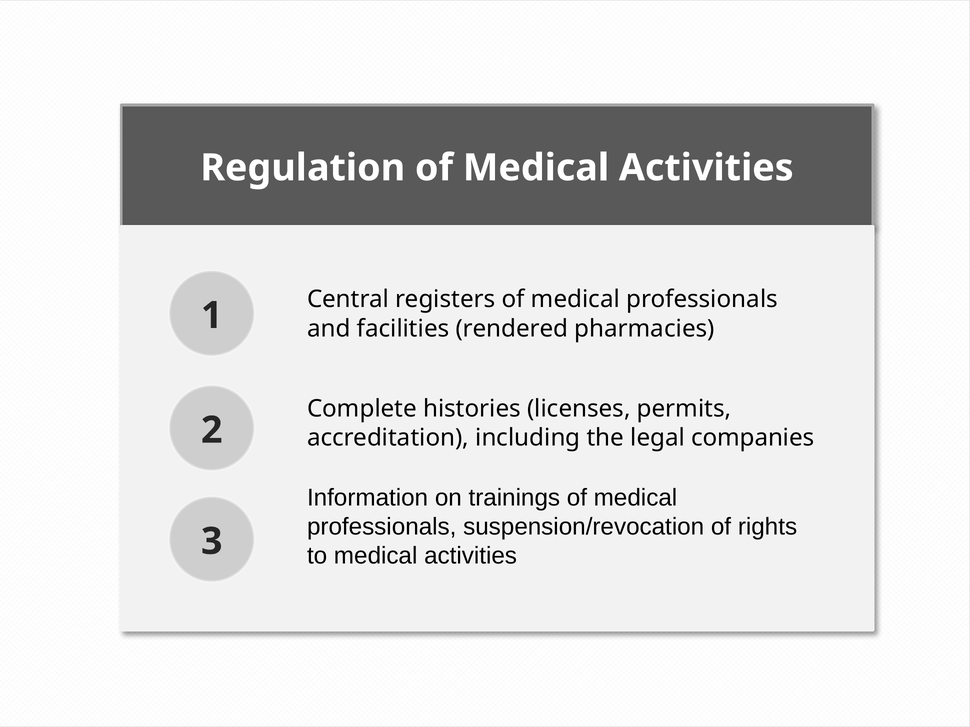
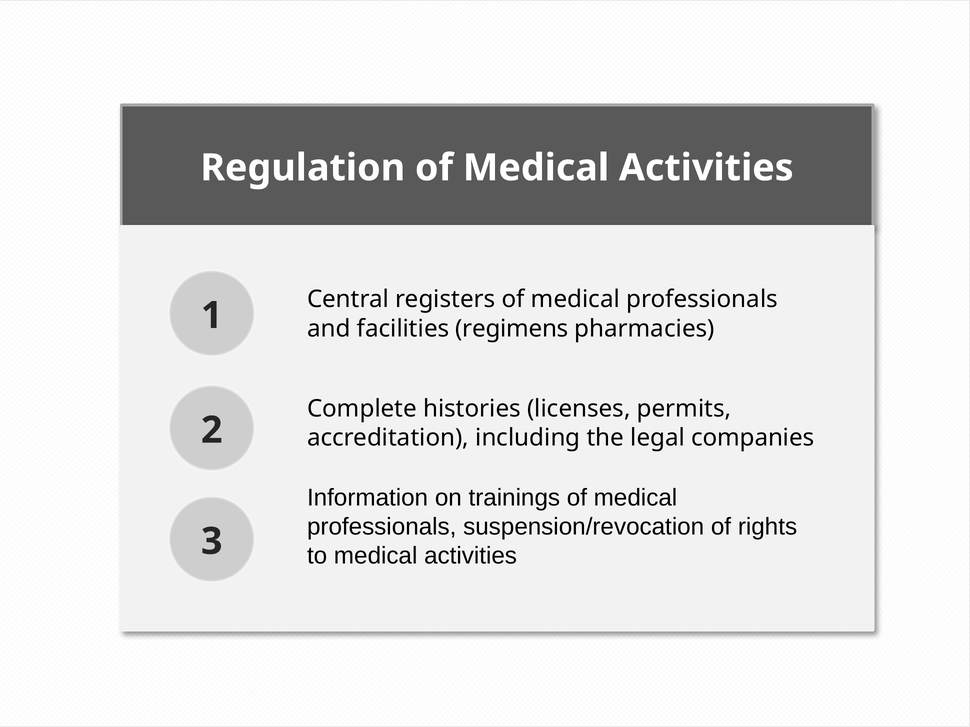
rendered: rendered -> regimens (512, 329)
